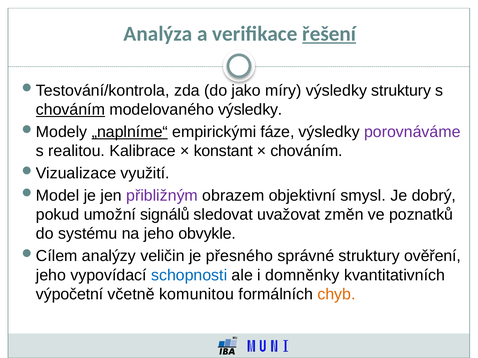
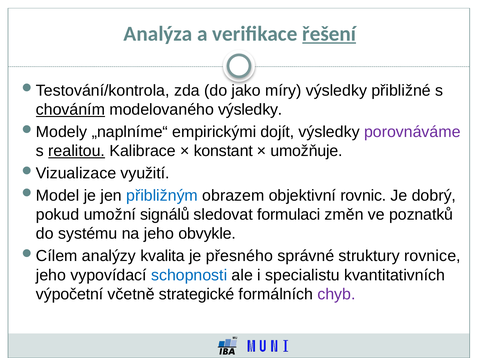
výsledky struktury: struktury -> přibližné (401, 91)
„naplníme“ underline: present -> none (130, 132)
fáze: fáze -> dojít (277, 132)
realitou underline: none -> present (77, 151)
chováním: chováním -> umožňuje (306, 151)
přibližným colour: purple -> blue (162, 196)
smysl: smysl -> rovnic (363, 196)
uvažovat: uvažovat -> formulaci (289, 215)
veličin: veličin -> kvalita (163, 256)
ověření: ověření -> rovnice (432, 256)
domněnky: domněnky -> specialistu (302, 275)
komunitou: komunitou -> strategické (197, 295)
chyb colour: orange -> purple (337, 295)
